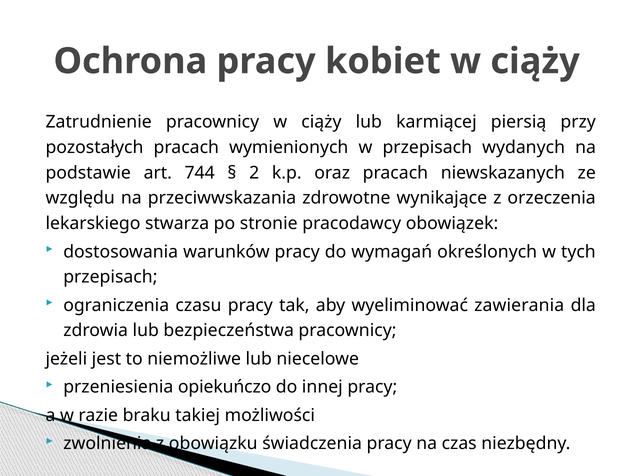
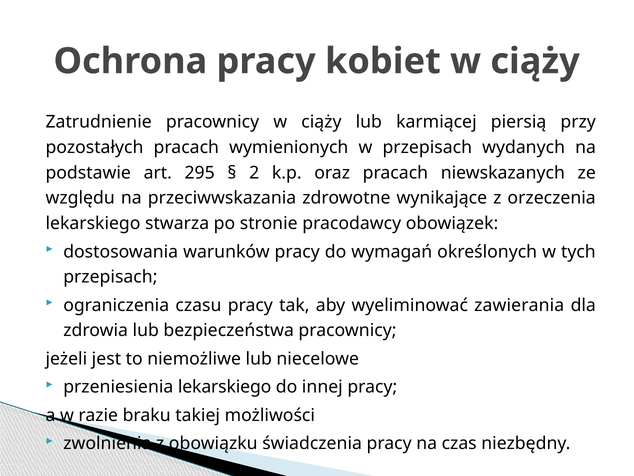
744: 744 -> 295 (200, 173)
przeniesienia opiekuńczo: opiekuńczo -> lekarskiego (225, 387)
